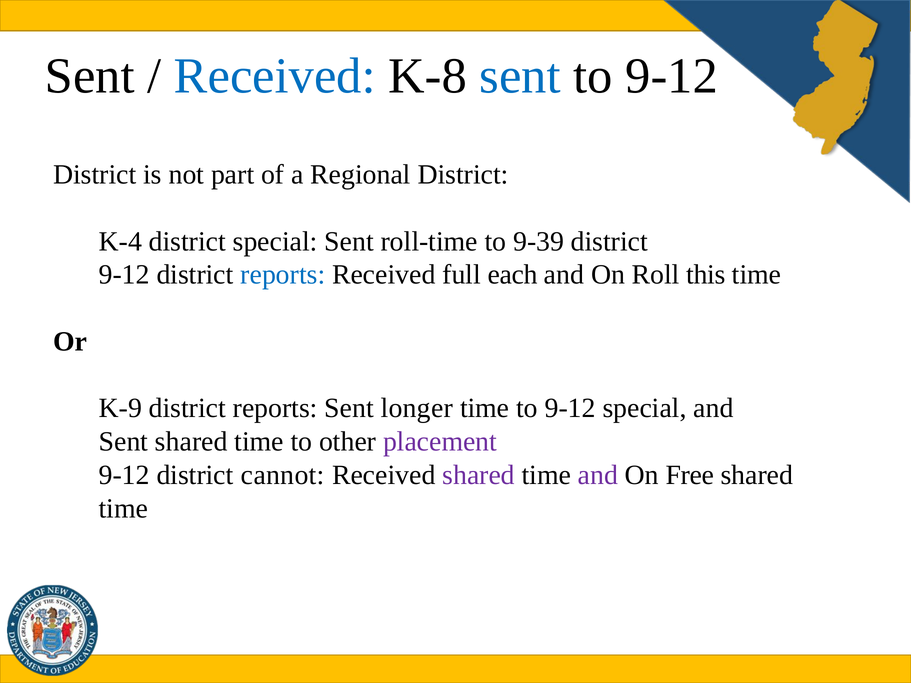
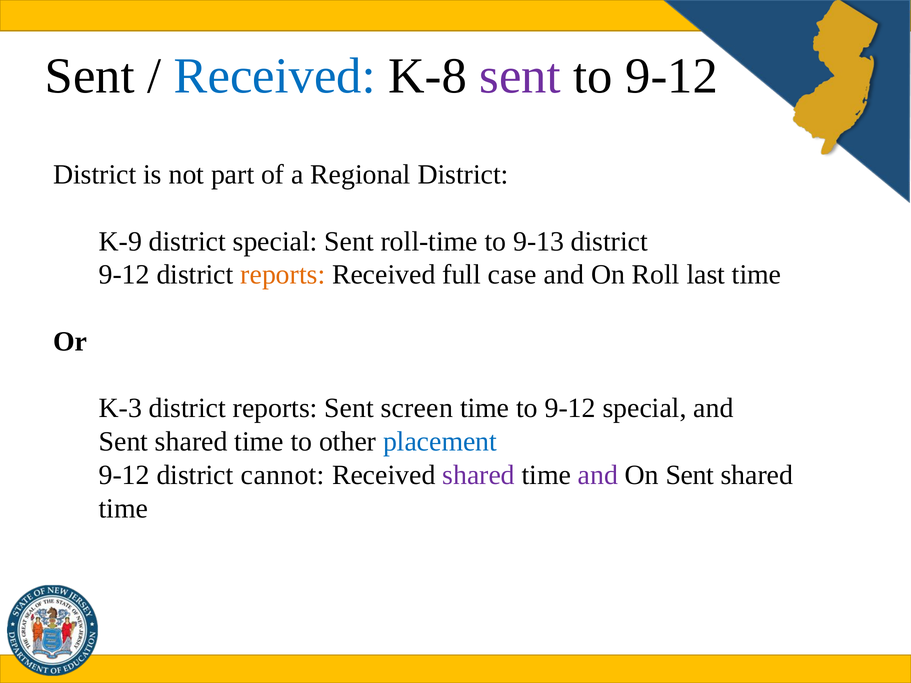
sent colour: blue -> purple (520, 76)
K-4: K-4 -> K-9 (120, 241)
9-39: 9-39 -> 9-13 (539, 241)
reports colour: blue -> orange (283, 275)
each: each -> case (512, 275)
this: this -> last (706, 275)
K-9: K-9 -> K-3 (120, 408)
longer: longer -> screen (417, 408)
placement colour: purple -> blue (440, 442)
On Free: Free -> Sent (690, 475)
